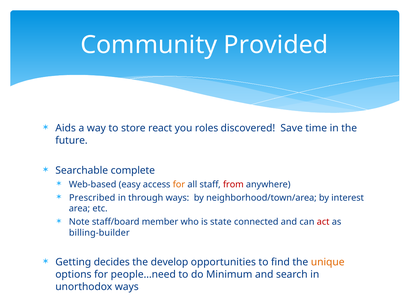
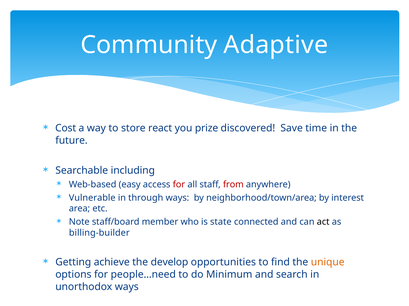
Provided: Provided -> Adaptive (276, 45)
Aids: Aids -> Cost (66, 129)
roles: roles -> prize (207, 129)
complete: complete -> including (133, 171)
for colour: orange -> red (179, 185)
Prescribed: Prescribed -> Vulnerable (92, 198)
act colour: red -> black (323, 223)
decides: decides -> achieve (112, 263)
